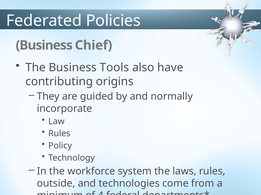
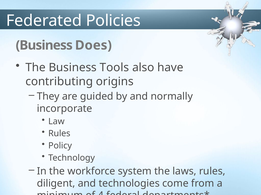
Chief: Chief -> Does (93, 45)
outside: outside -> diligent (56, 184)
